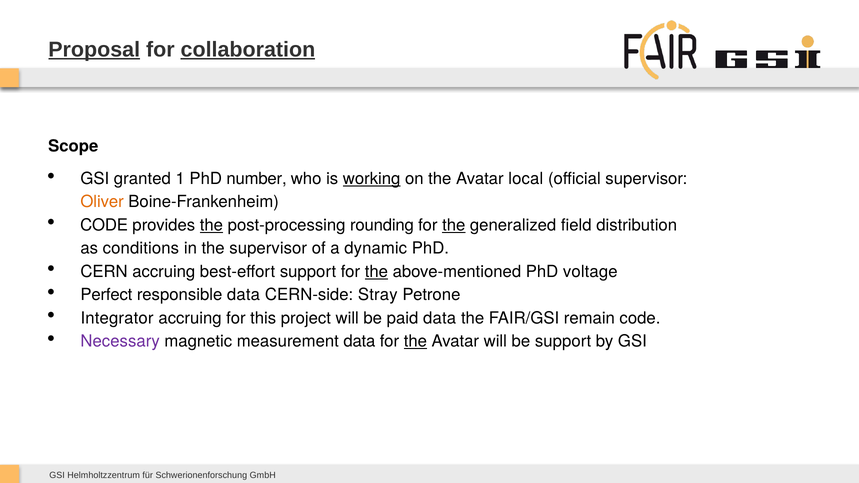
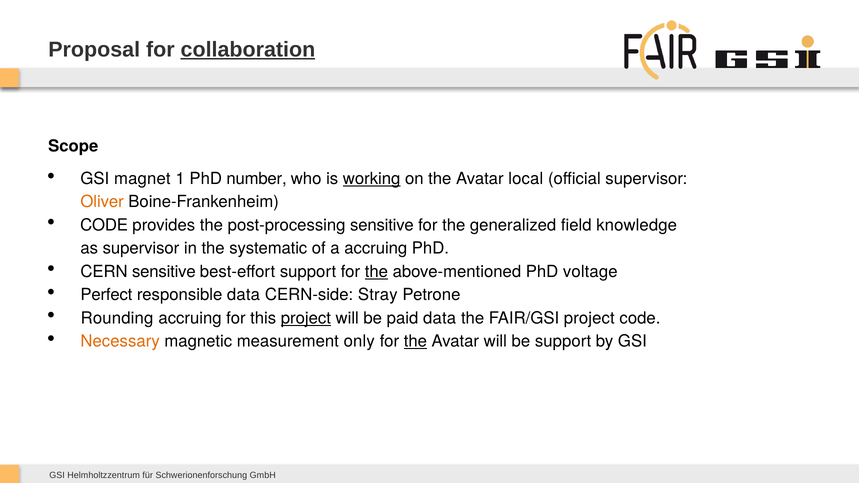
Proposal underline: present -> none (94, 49)
granted: granted -> magnet (142, 179)
the underline: present -> none (211, 225)
post-processing rounding: rounding -> sensitive (382, 225)
the underline: present -> none (454, 225)
distribution: distribution -> knowledge (637, 225)
as conditions: conditions -> supervisor (141, 249)
the supervisor: supervisor -> systematic (268, 249)
a dynamic: dynamic -> accruing (376, 249)
CERN accruing: accruing -> sensitive (164, 272)
Integrator: Integrator -> Rounding (117, 318)
project underline: none -> present (306, 318)
FAIR/GSI remain: remain -> project (589, 318)
Necessary colour: purple -> orange (120, 341)
measurement data: data -> only (359, 341)
